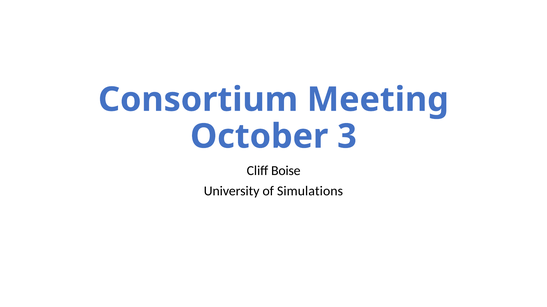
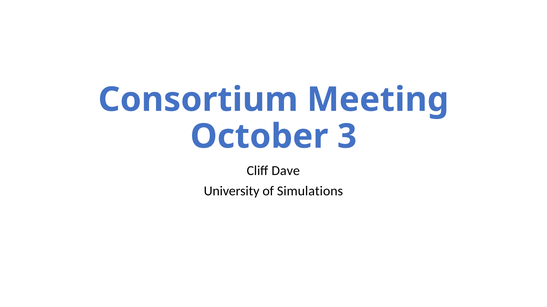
Boise: Boise -> Dave (286, 171)
